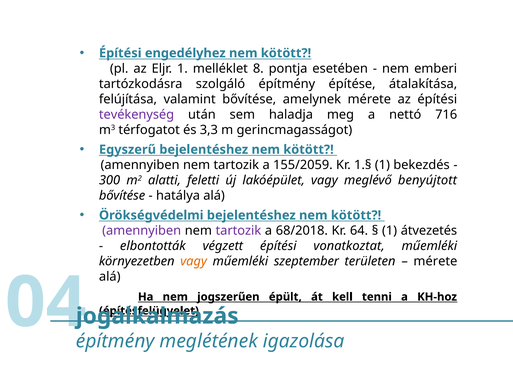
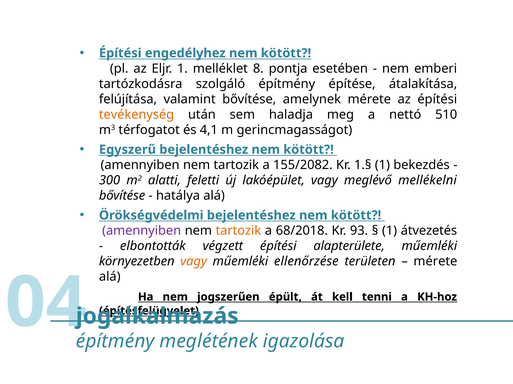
tevékenység colour: purple -> orange (137, 115)
716: 716 -> 510 (446, 115)
3,3: 3,3 -> 4,1 (209, 130)
155/2059: 155/2059 -> 155/2082 (303, 165)
benyújtott: benyújtott -> mellékelni (427, 181)
tartozik colour: purple -> orange (238, 231)
64: 64 -> 93 (359, 231)
vonatkoztat: vonatkoztat -> alapterülete (349, 246)
szeptember: szeptember -> ellenőrzése (306, 262)
